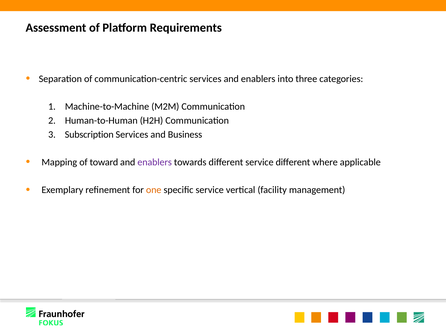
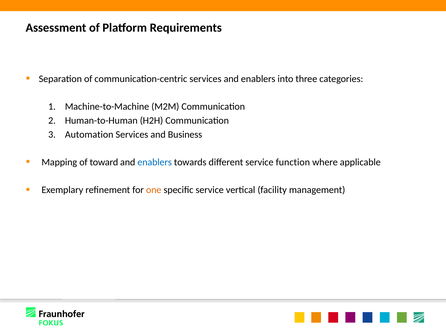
Subscription: Subscription -> Automation (89, 134)
enablers colour: purple -> blue (155, 162)
service different: different -> function (293, 162)
